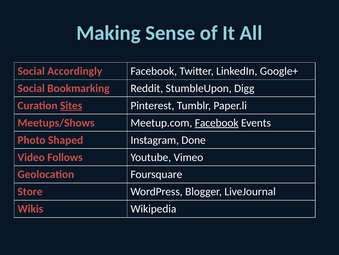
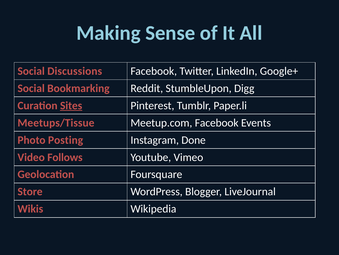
Accordingly: Accordingly -> Discussions (75, 71)
Meetups/Shows: Meetups/Shows -> Meetups/Tissue (56, 122)
Facebook underline: present -> none (217, 122)
Shaped: Shaped -> Posting (66, 140)
